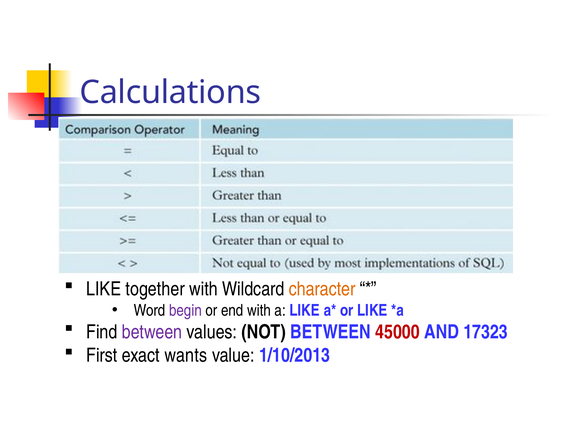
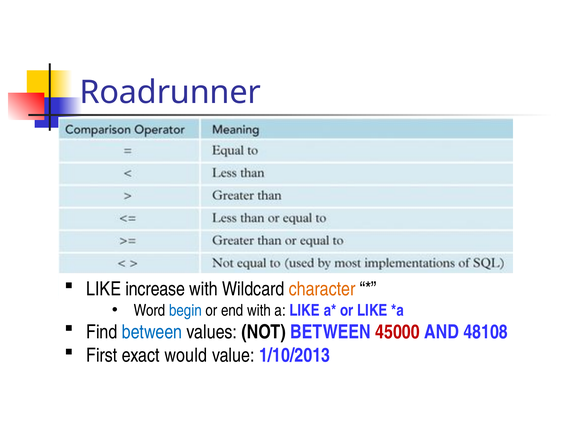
Calculations: Calculations -> Roadrunner (170, 93)
together: together -> increase (155, 289)
begin colour: purple -> blue (185, 311)
between colour: purple -> blue (152, 332)
17323: 17323 -> 48108 (486, 332)
wants: wants -> would (186, 356)
